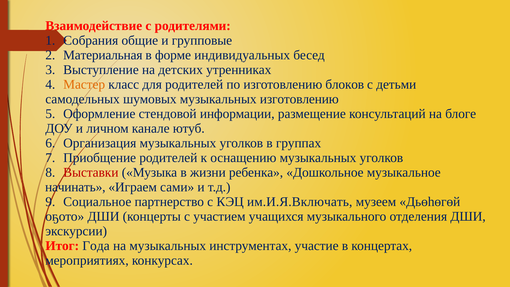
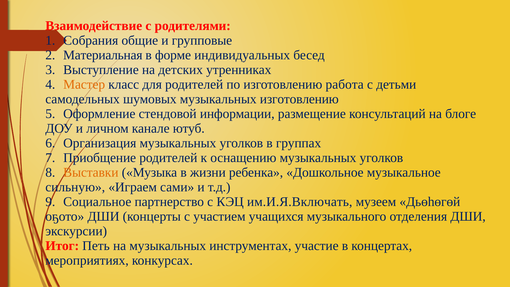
блоков: блоков -> работа (345, 84)
Выставки colour: red -> orange (91, 172)
начинать: начинать -> сильную (75, 187)
Года: Года -> Петь (96, 246)
